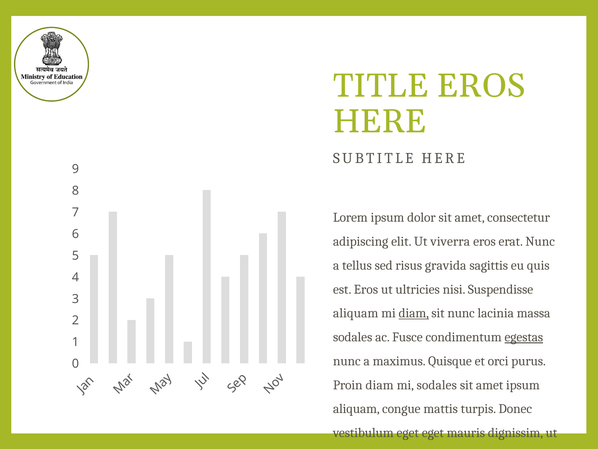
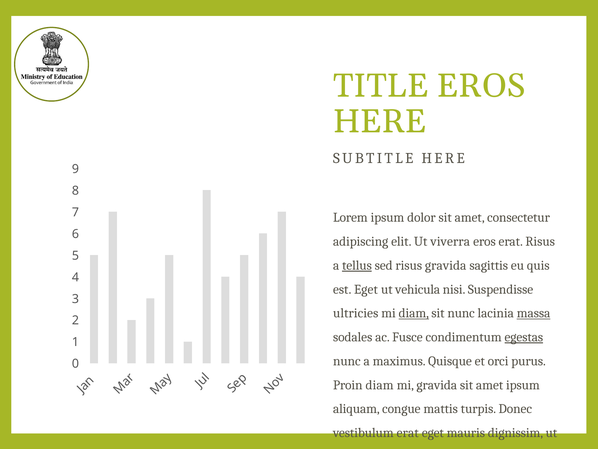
erat Nunc: Nunc -> Risus (540, 241)
tellus underline: none -> present (357, 265)
est Eros: Eros -> Eget (366, 289)
ultricies: ultricies -> vehicula (418, 289)
aliquam: aliquam -> ultricies (356, 313)
massa underline: none -> present (534, 313)
mi sodales: sodales -> gravida (437, 385)
vestibulum eget: eget -> erat (408, 432)
